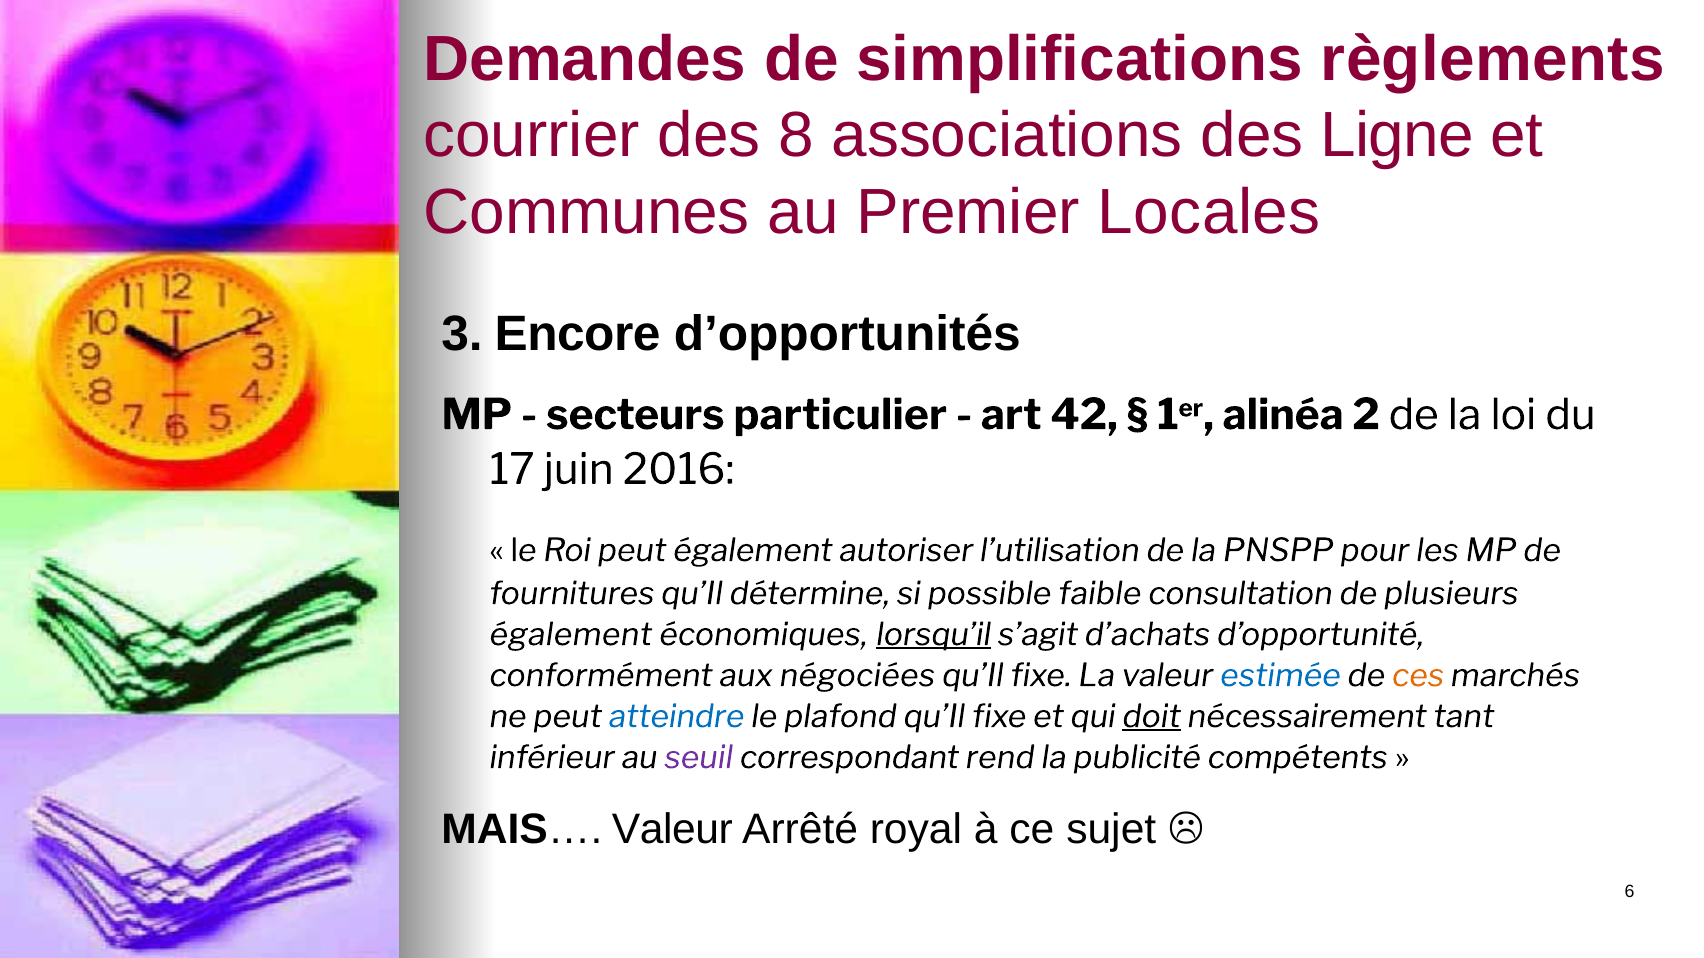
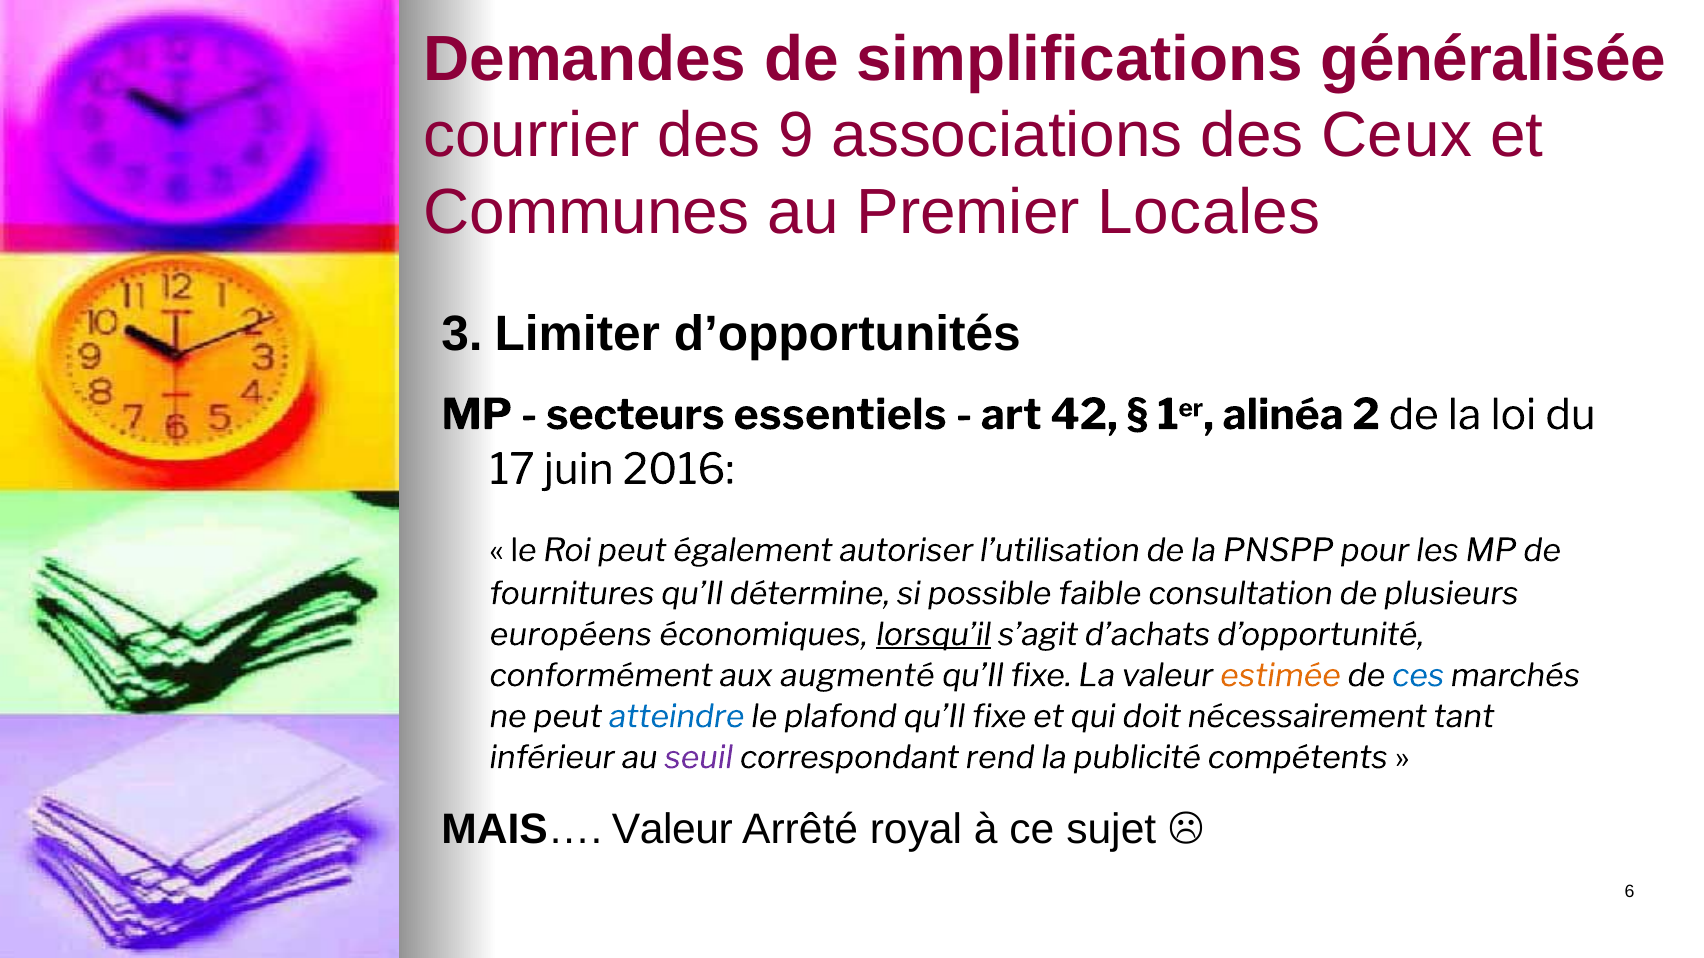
règlements: règlements -> généralisée (1493, 59)
8: 8 -> 9 (796, 136)
Ligne: Ligne -> Ceux (1397, 136)
Encore: Encore -> Limiter (577, 334)
particulier: particulier -> essentiels (840, 415)
également: également -> européens (571, 635)
négociées: négociées -> augmenté (857, 676)
estimée colour: blue -> orange (1280, 676)
ces colour: orange -> blue (1418, 676)
doit underline: present -> none (1152, 717)
